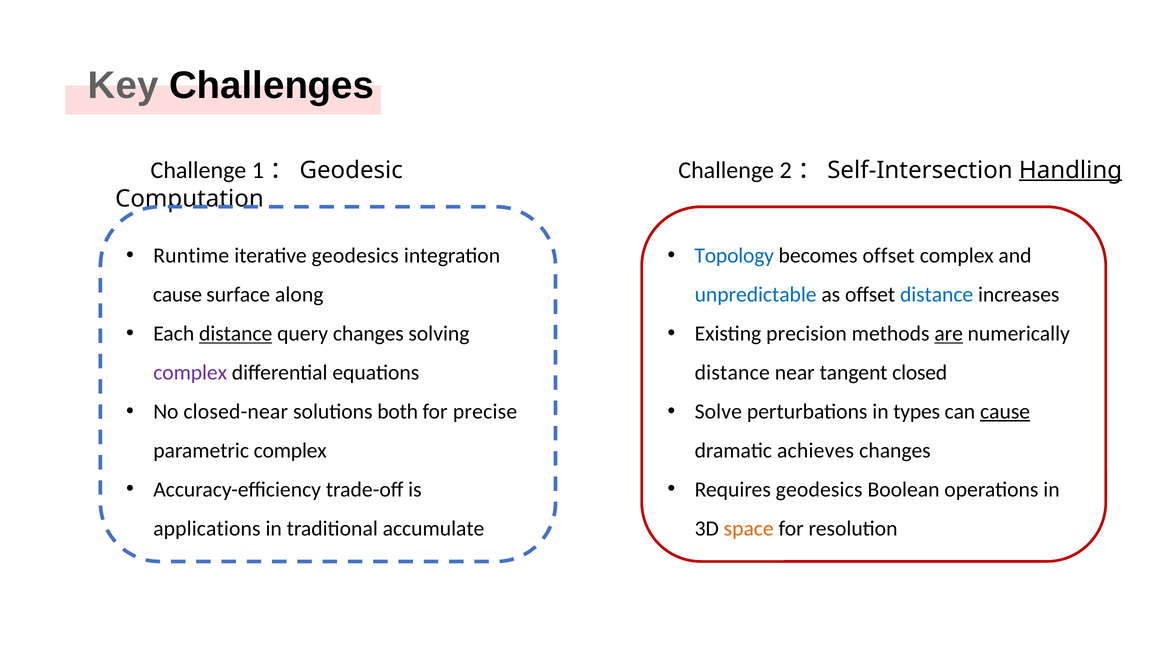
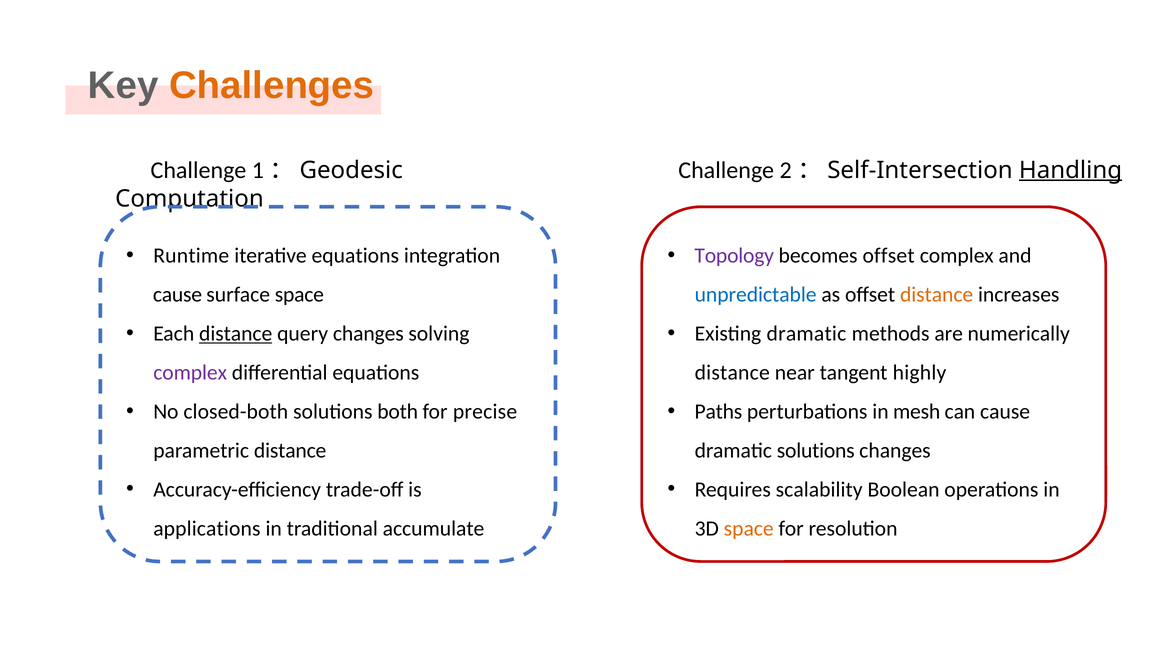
Challenges colour: black -> orange (272, 85)
iterative geodesics: geodesics -> equations (355, 256)
Topology colour: blue -> purple (734, 256)
surface along: along -> space (299, 295)
distance colour: blue -> orange (937, 295)
Existing precision: precision -> dramatic (806, 334)
are underline: present -> none (949, 334)
closed: closed -> highly (920, 373)
closed-near: closed-near -> closed-both (236, 412)
Solve: Solve -> Paths (718, 412)
types: types -> mesh (917, 412)
cause underline: present -> none (1005, 412)
parametric complex: complex -> distance (290, 451)
dramatic achieves: achieves -> solutions (816, 451)
Requires geodesics: geodesics -> scalability (819, 490)
